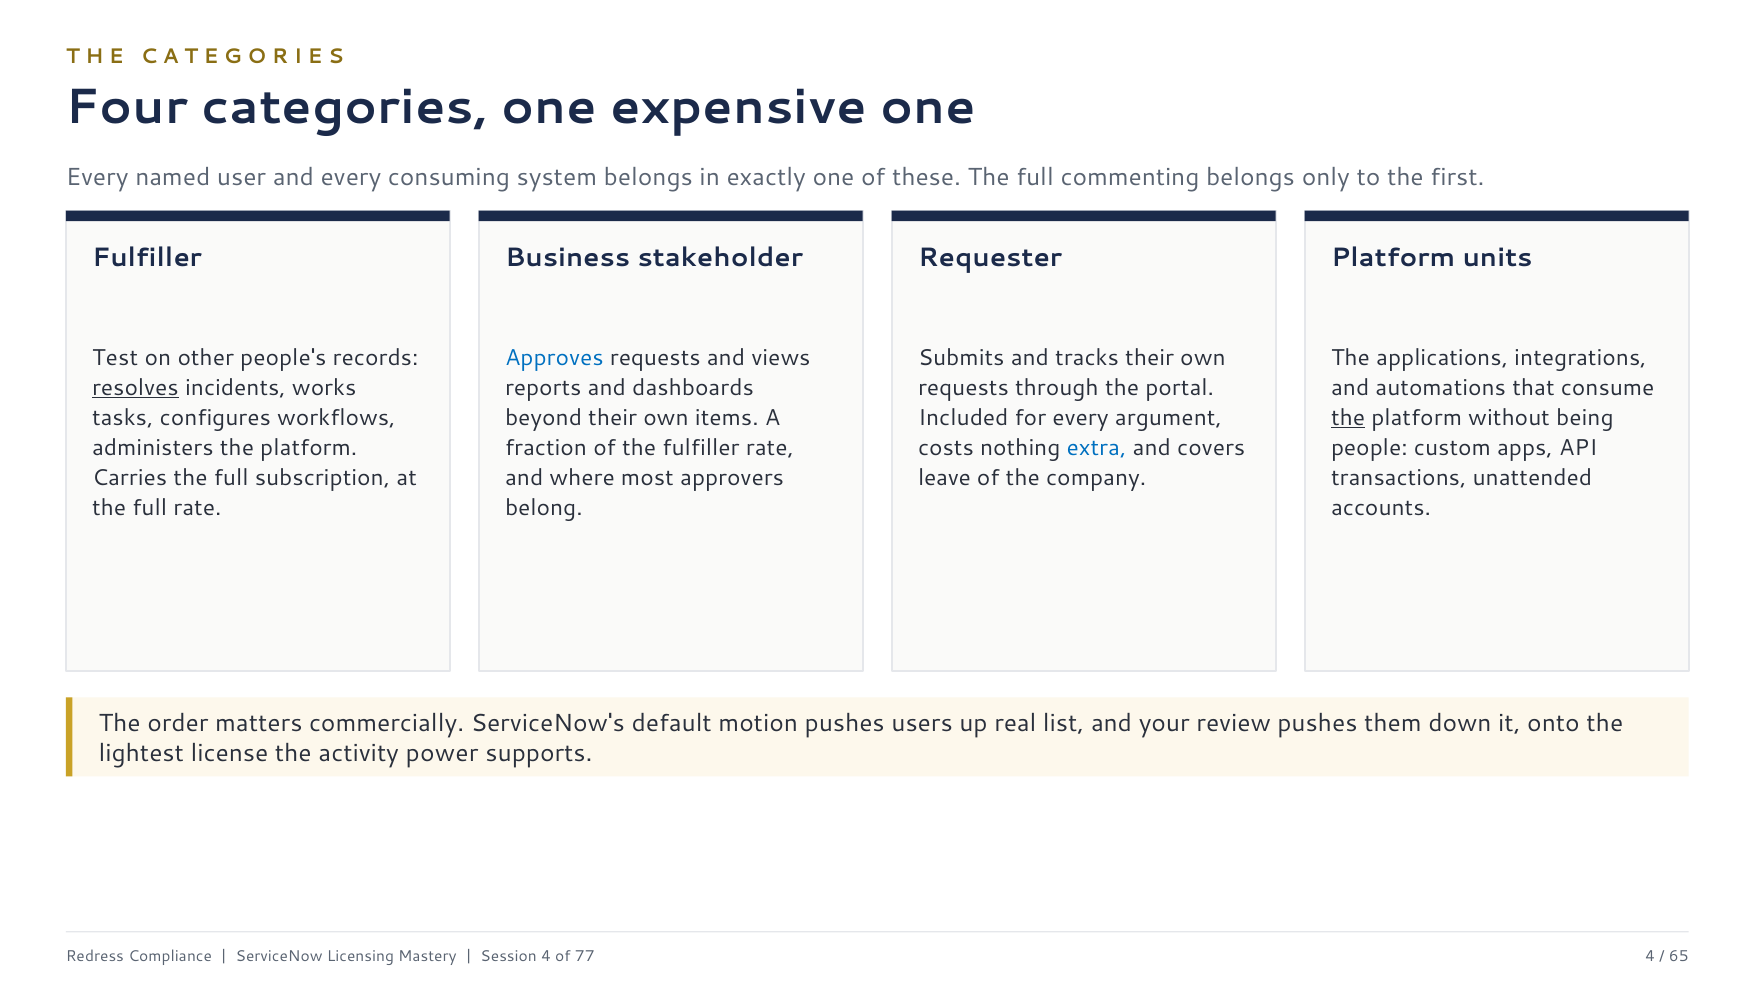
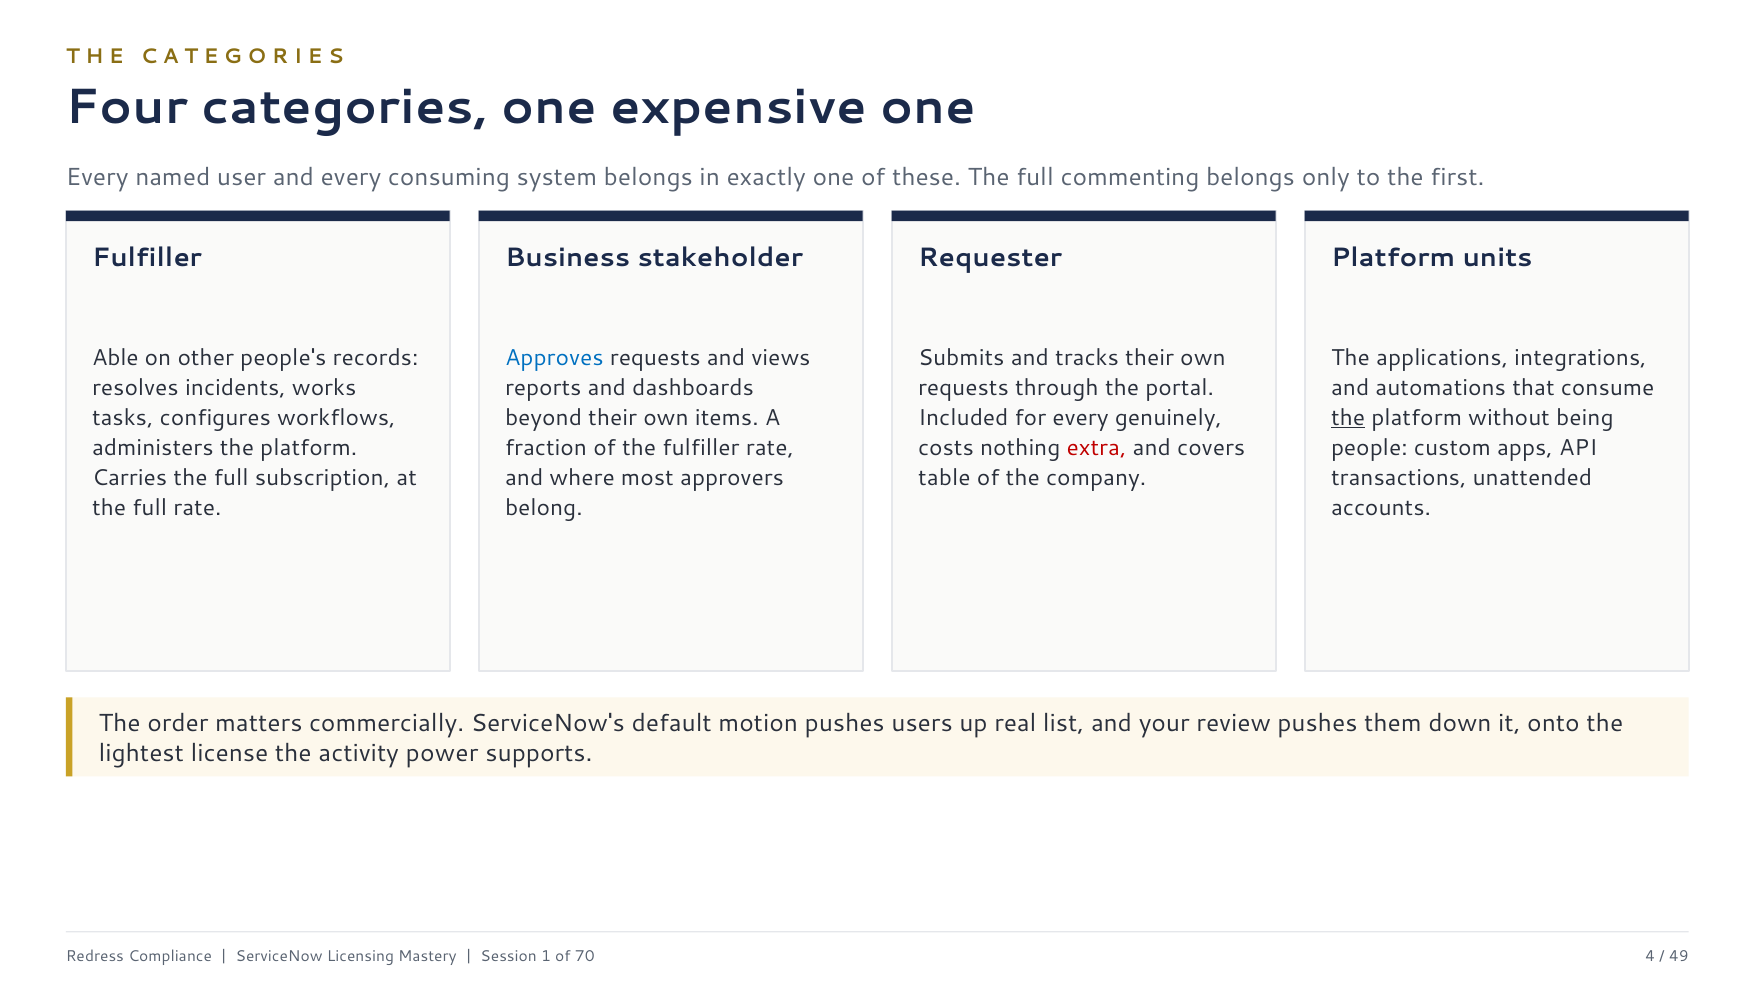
Test: Test -> Able (115, 358)
resolves underline: present -> none (135, 388)
argument: argument -> genuinely (1168, 418)
extra colour: blue -> red (1097, 448)
leave: leave -> table (944, 478)
Session 4: 4 -> 1 (546, 957)
77: 77 -> 70 (585, 957)
65: 65 -> 49 (1679, 957)
